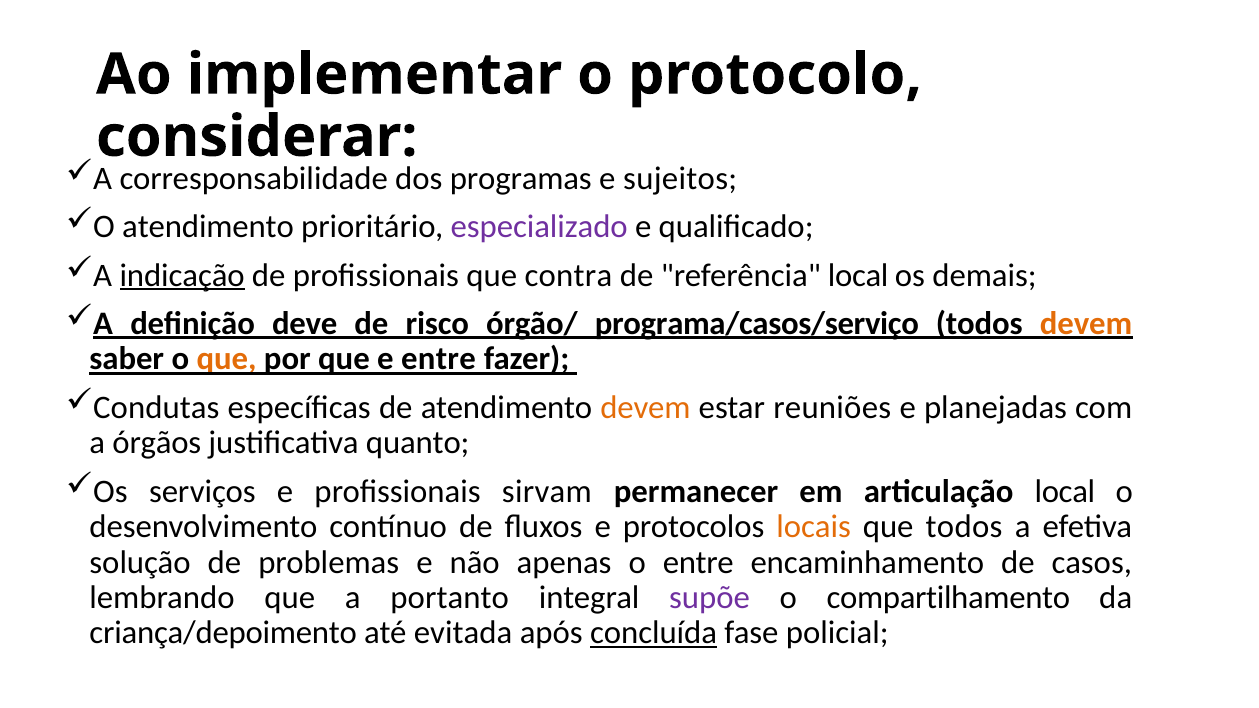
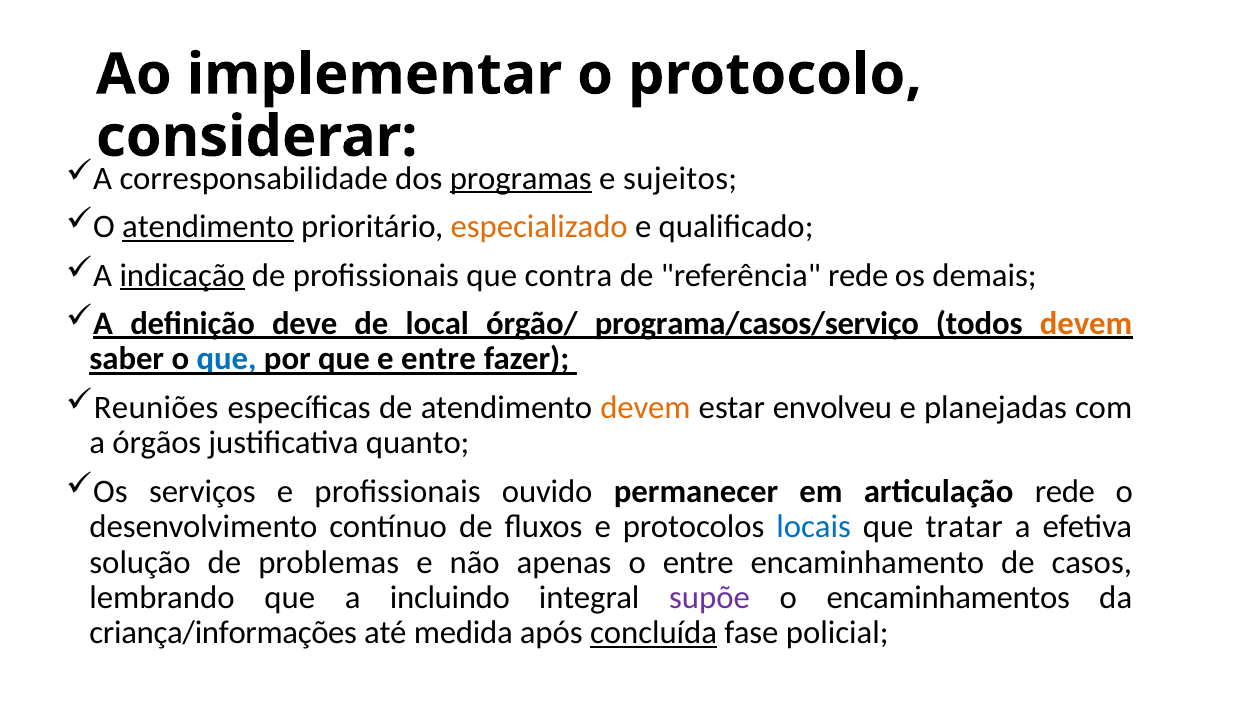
programas underline: none -> present (521, 178)
atendimento underline: none -> present (208, 227)
especializado colour: purple -> orange (539, 227)
referência local: local -> rede (858, 275)
risco: risco -> local (437, 324)
que colour: orange -> blue (227, 359)
Condutas: Condutas -> Reuniões (156, 408)
reuniões: reuniões -> envolveu (833, 408)
sirvam: sirvam -> ouvido (547, 492)
articulação local: local -> rede (1065, 492)
locais colour: orange -> blue (814, 527)
que todos: todos -> tratar (964, 527)
portanto: portanto -> incluindo (450, 598)
compartilhamento: compartilhamento -> encaminhamentos (948, 598)
criança/depoimento: criança/depoimento -> criança/informações (223, 633)
evitada: evitada -> medida (463, 633)
